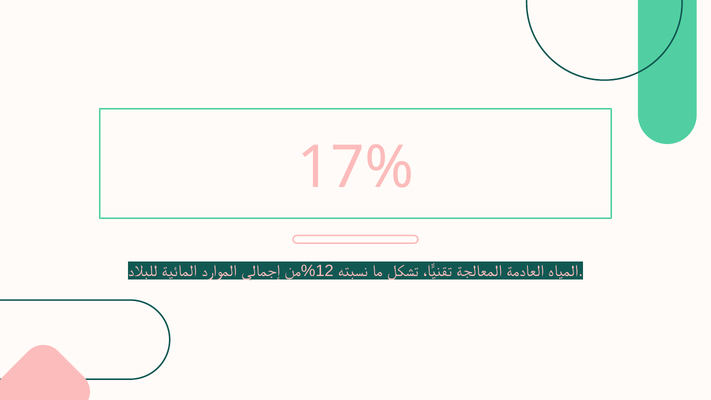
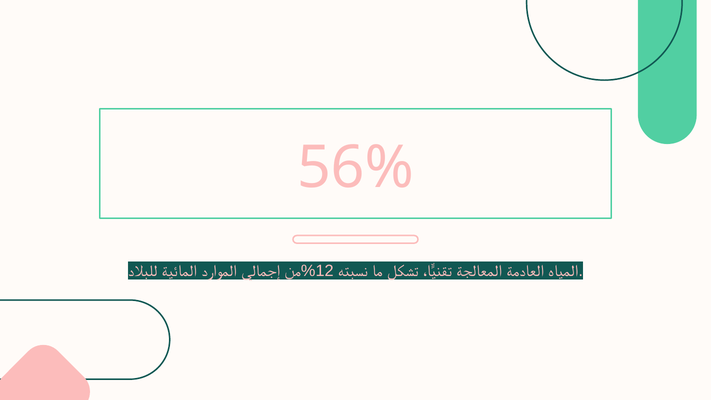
17%: 17% -> 56% (356, 168)
